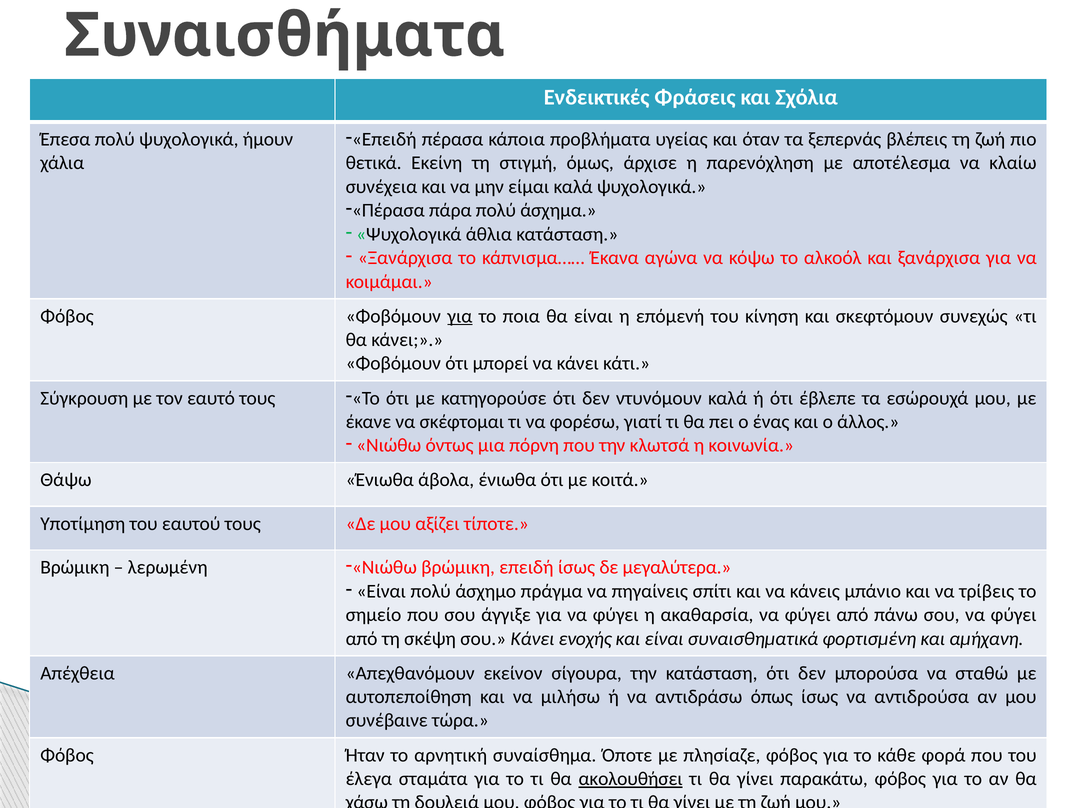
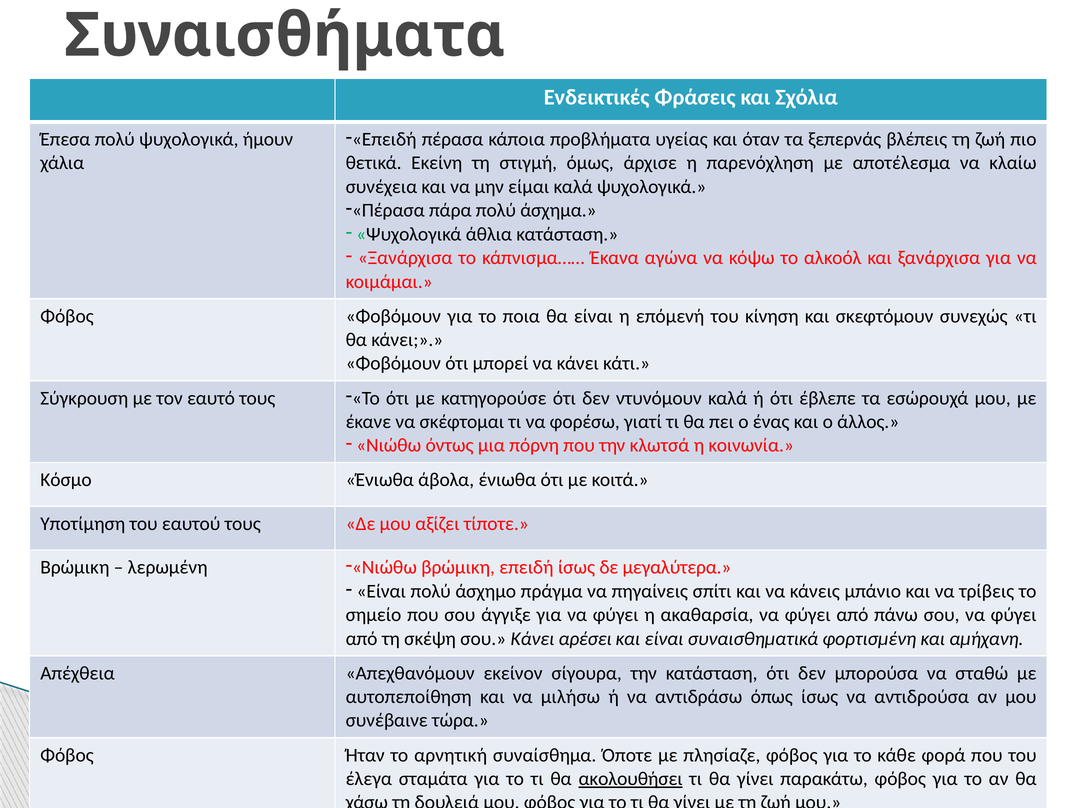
για underline: present -> none (460, 316)
Θάψω: Θάψω -> Κόσμο (66, 480)
ενοχής: ενοχής -> αρέσει (585, 638)
